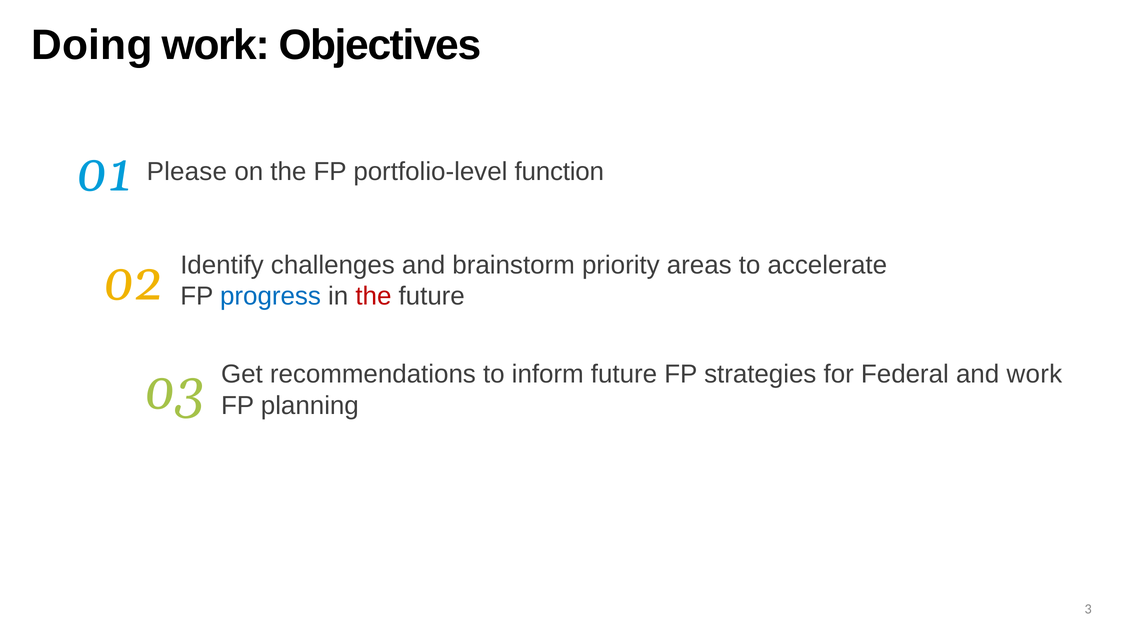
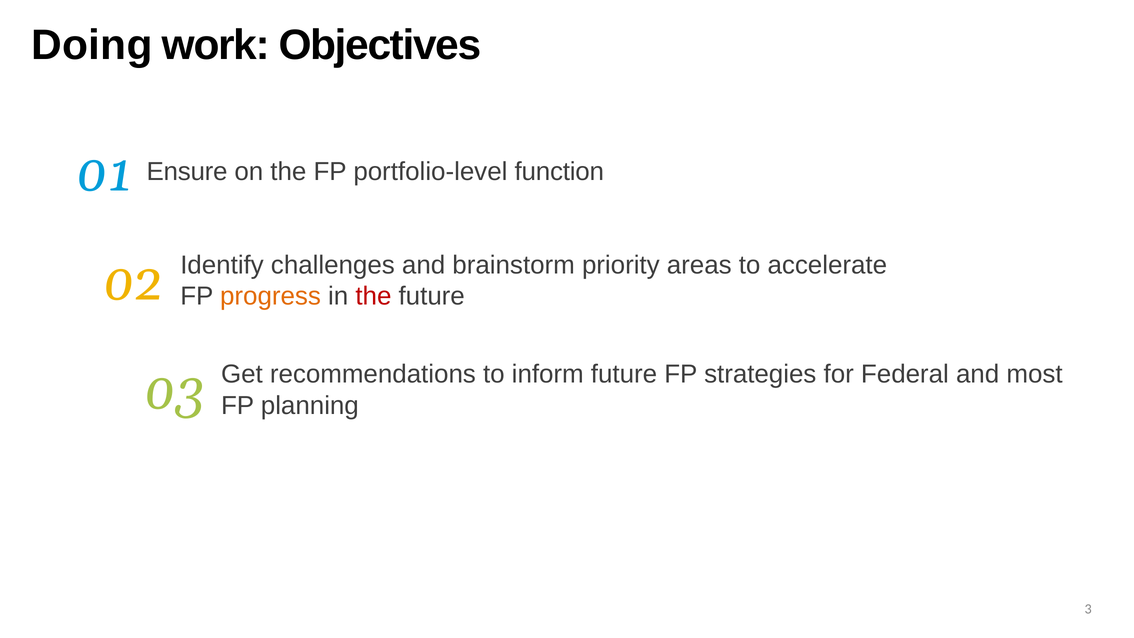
Please: Please -> Ensure (187, 171)
progress colour: blue -> orange (270, 296)
and work: work -> most (1035, 374)
